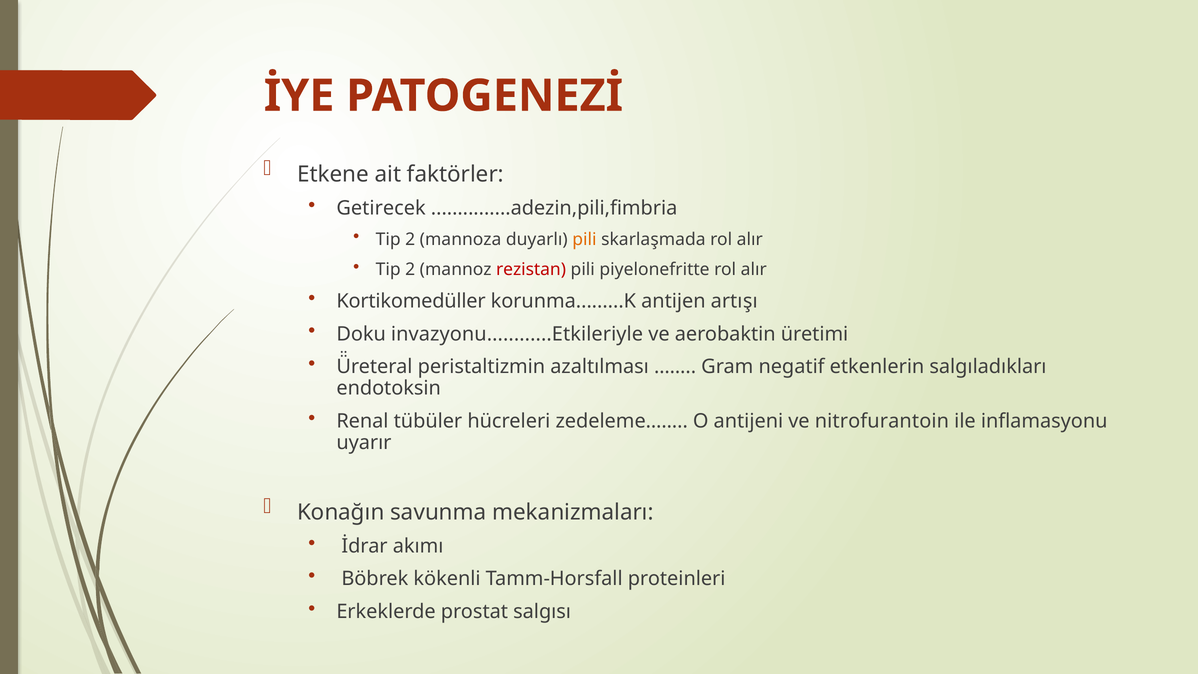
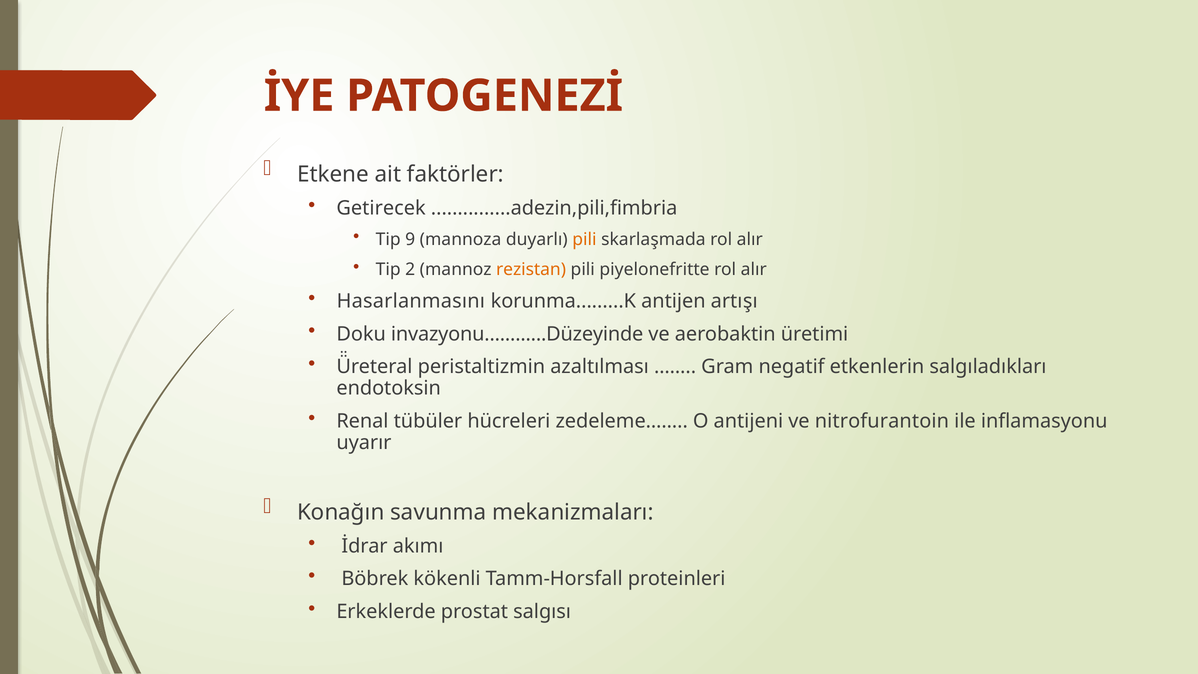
2: 2 -> 9 (410, 239)
rezistan colour: red -> orange (531, 269)
Kortikomedüller: Kortikomedüller -> Hasarlanmasını (411, 301)
invazyonu............Etkileriyle: invazyonu............Etkileriyle -> invazyonu............Düzeyinde (517, 334)
